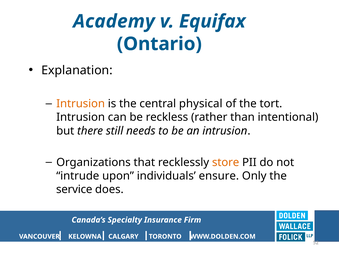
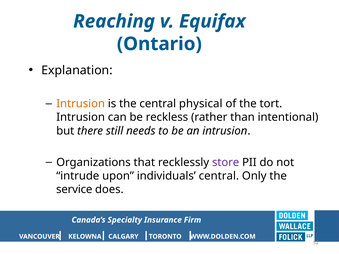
Academy: Academy -> Reaching (114, 21)
store colour: orange -> purple (226, 163)
individuals ensure: ensure -> central (219, 176)
